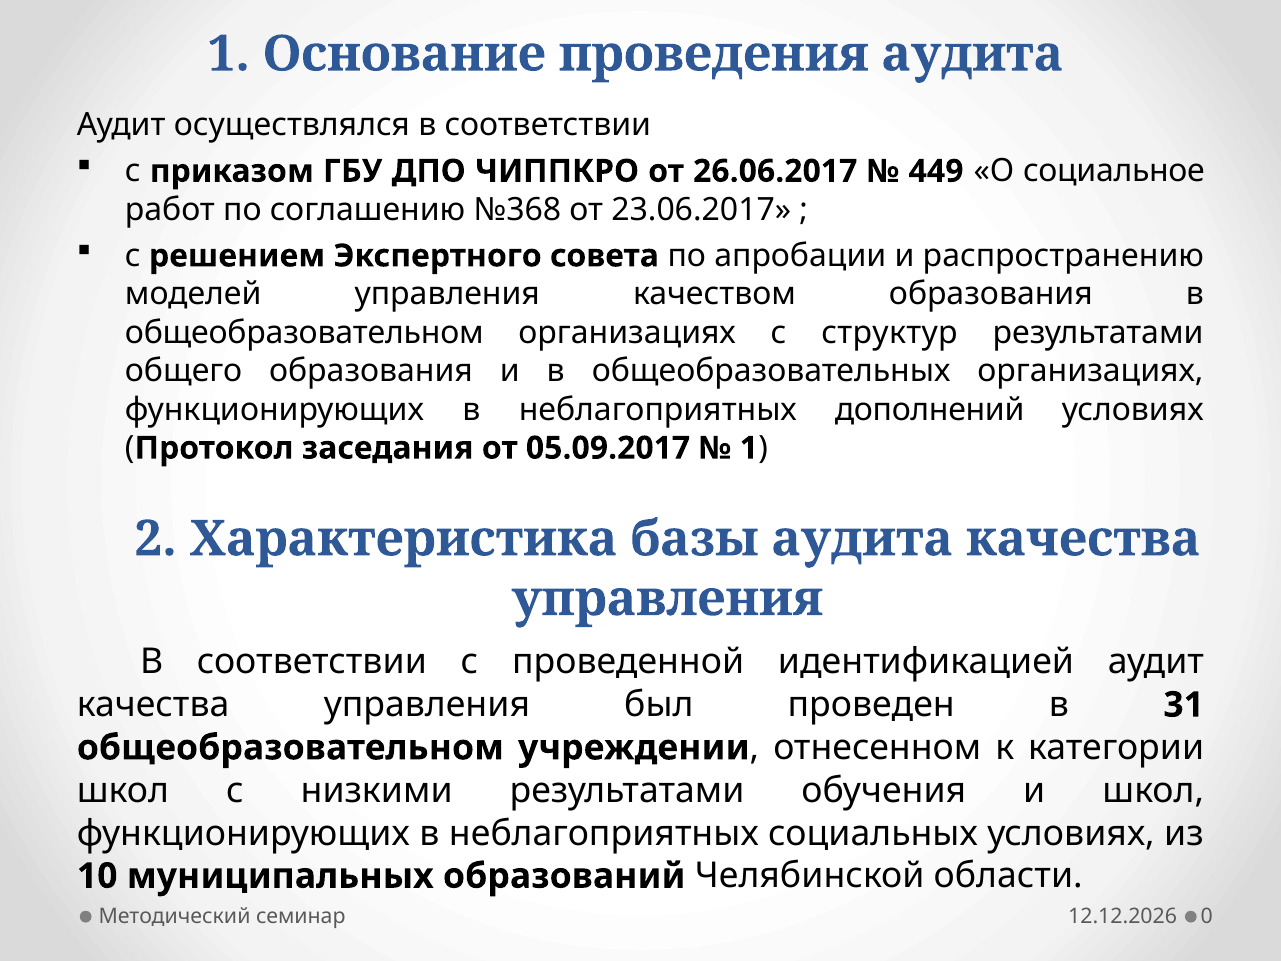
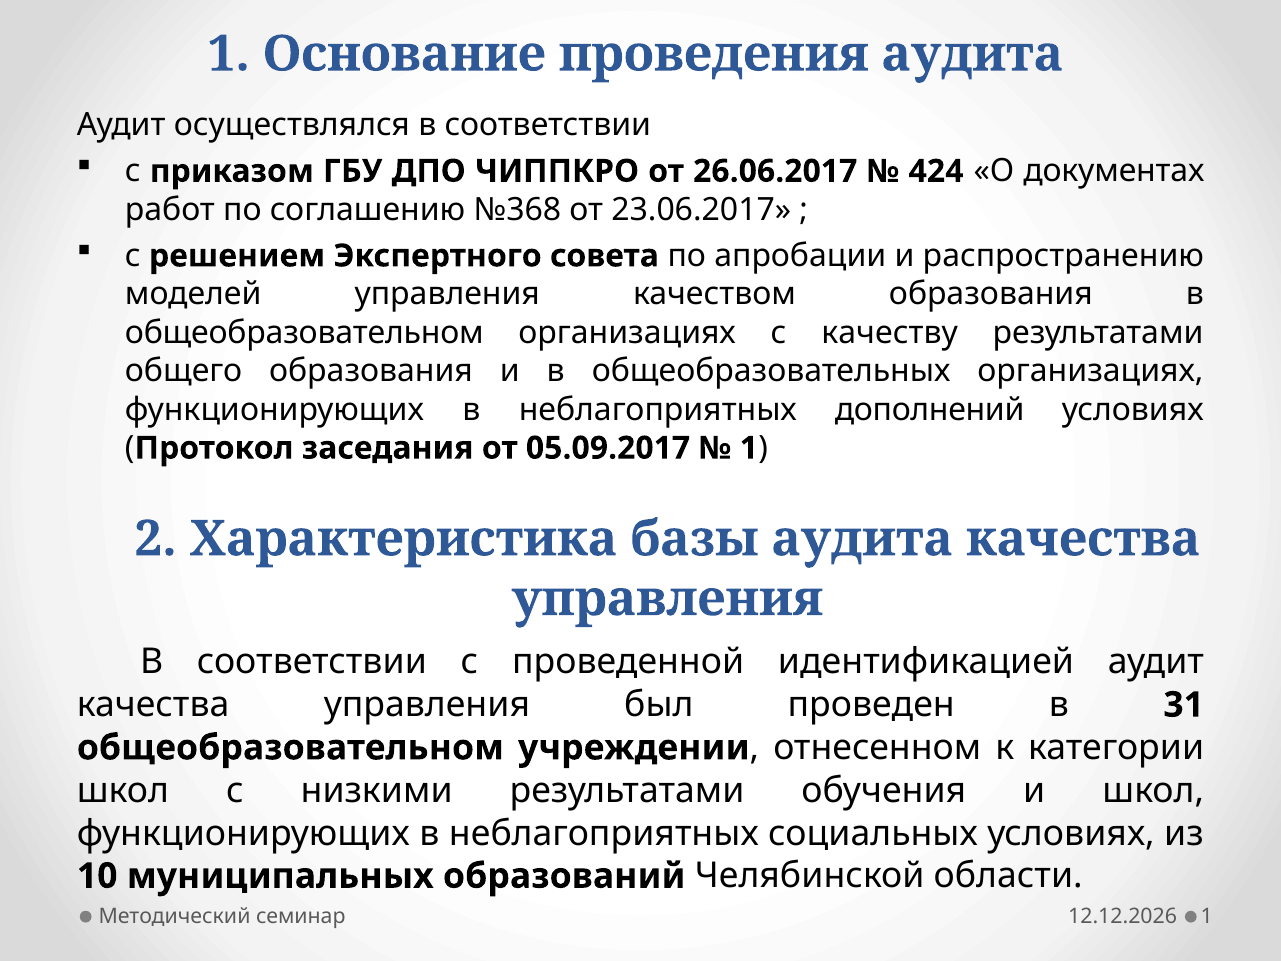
449: 449 -> 424 (936, 171)
социальное: социальное -> документах (1114, 171)
структур: структур -> качеству (890, 333)
семинар 0: 0 -> 1 (1207, 916)
